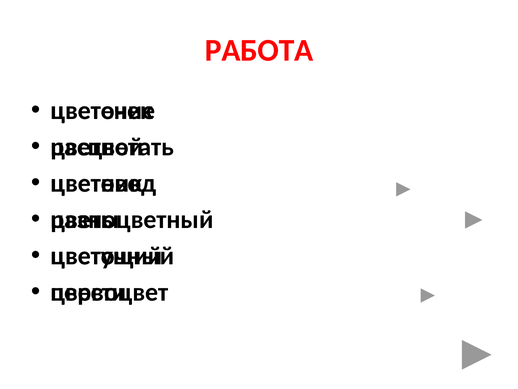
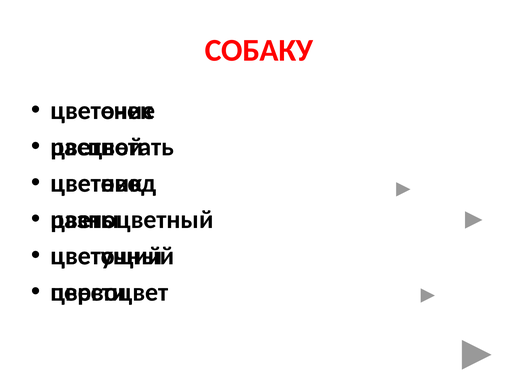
РАБОТА: РАБОТА -> СОБАКУ (259, 50)
